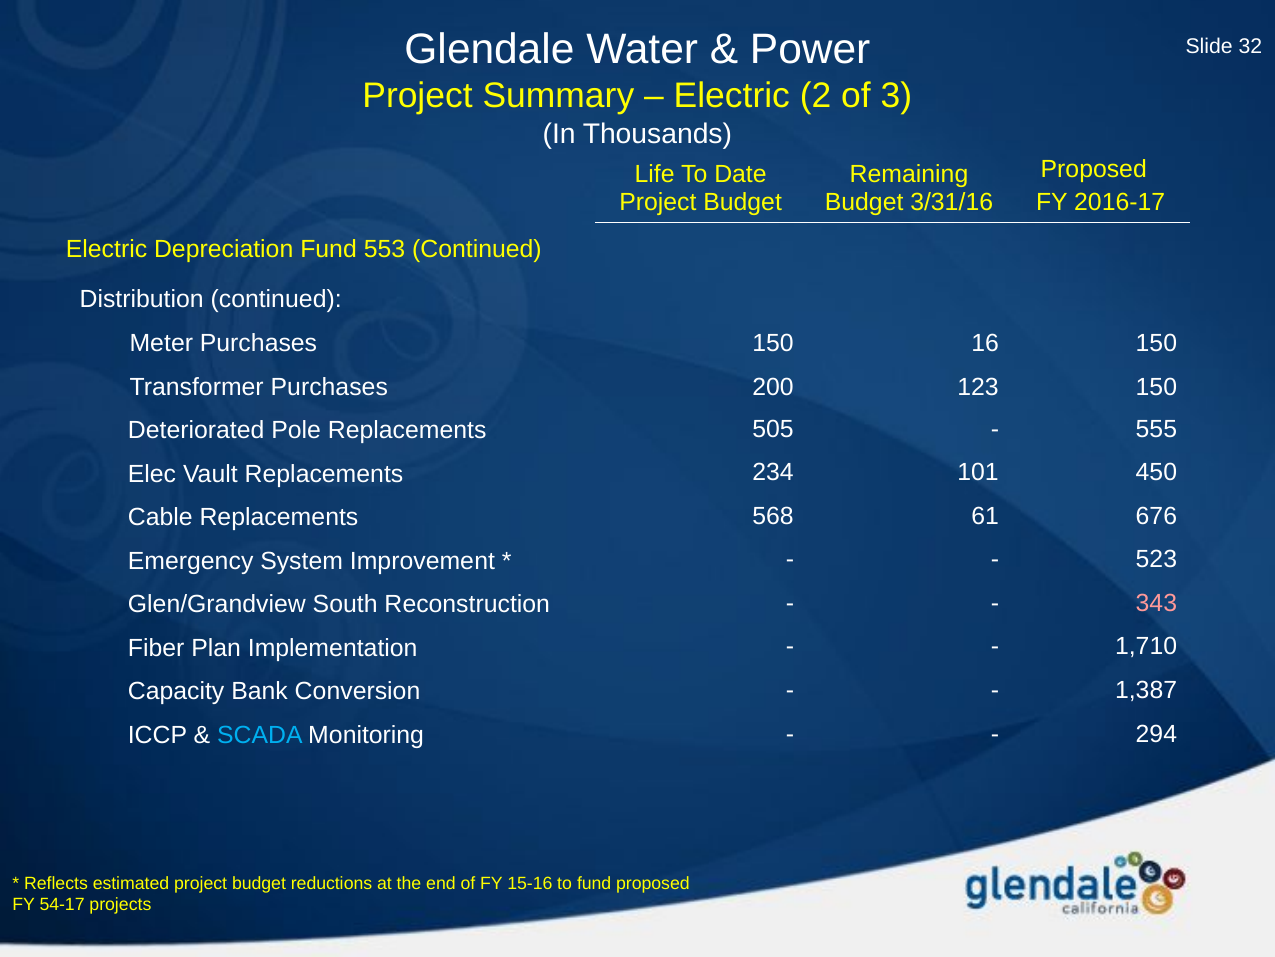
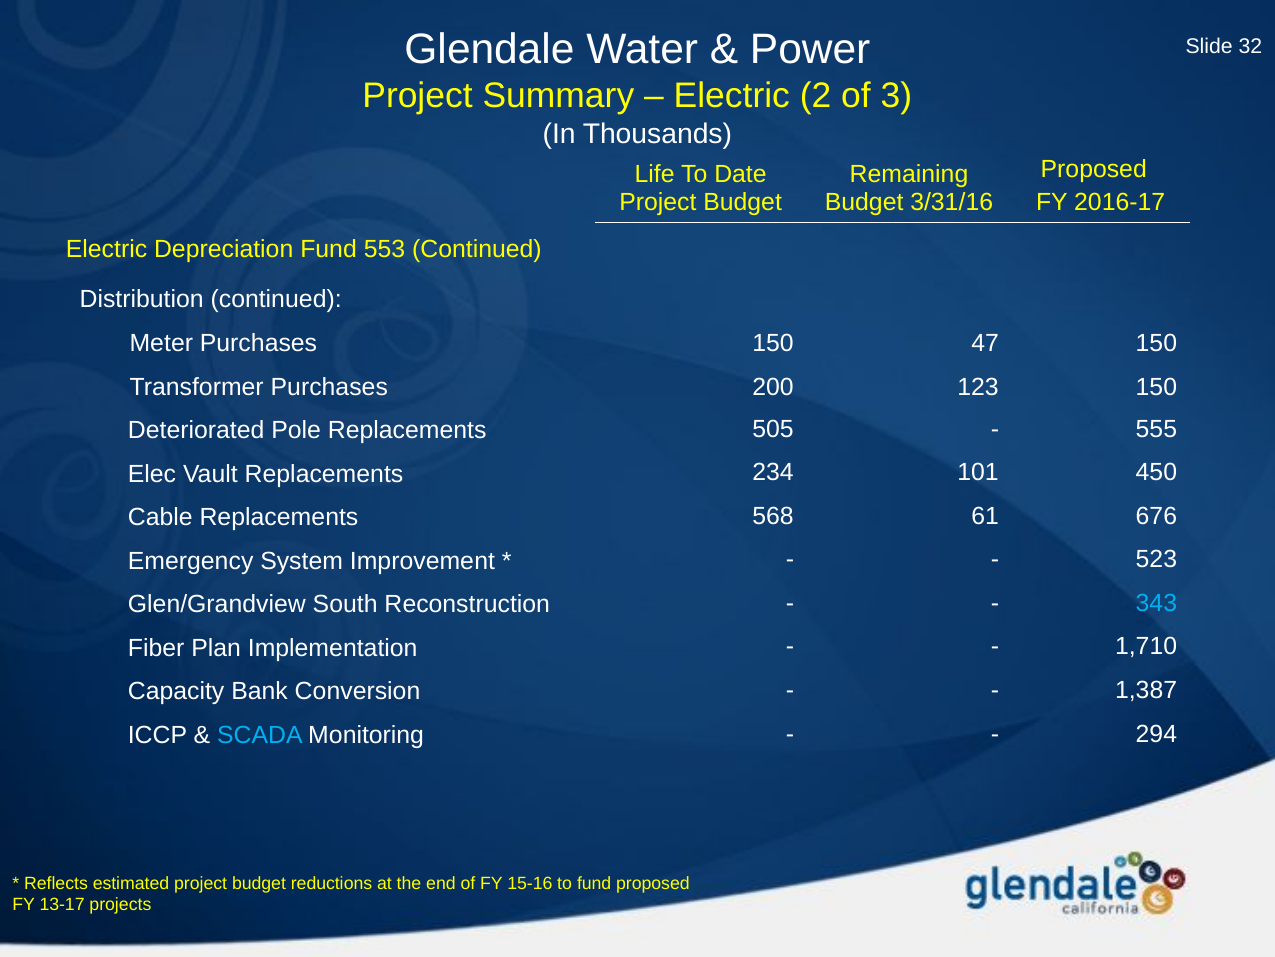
16: 16 -> 47 (985, 343)
343 colour: pink -> light blue (1156, 603)
54-17: 54-17 -> 13-17 (62, 904)
